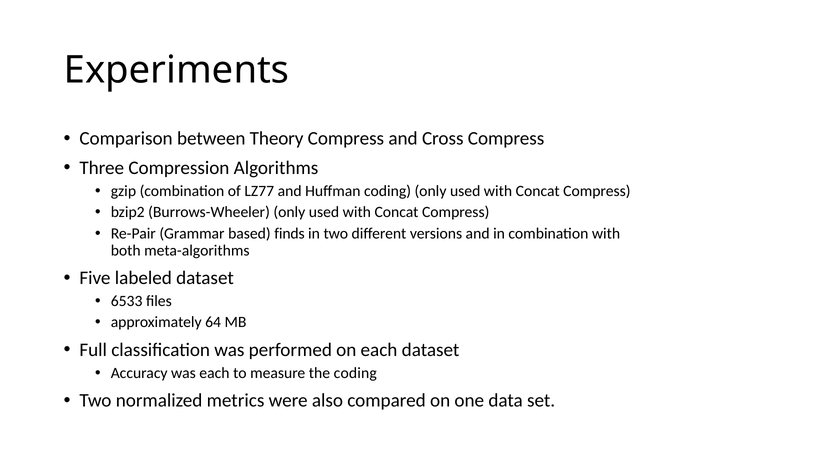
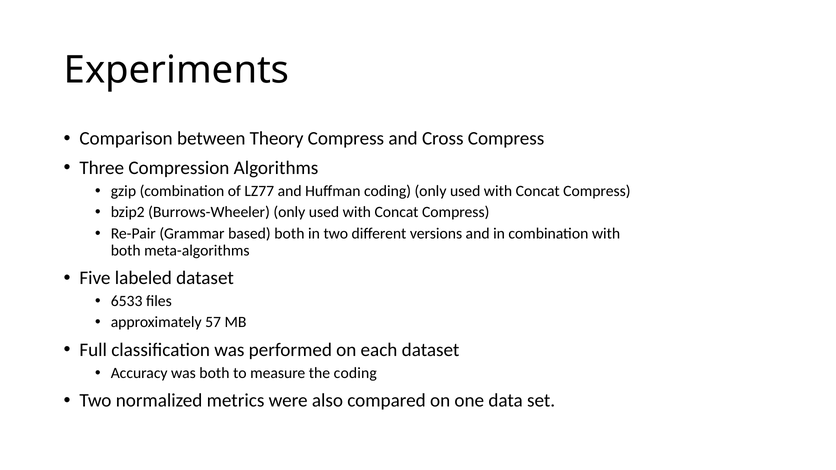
based finds: finds -> both (289, 234)
64: 64 -> 57 (213, 322)
was each: each -> both (214, 373)
